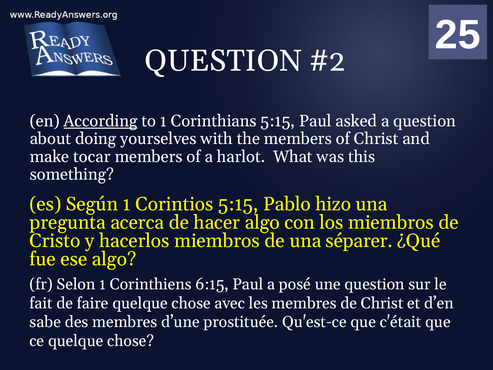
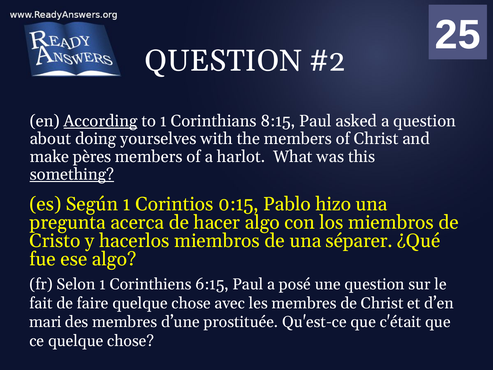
Corinthians 5:15: 5:15 -> 8:15 (278, 121)
tocar: tocar -> pères (92, 156)
something underline: none -> present (72, 174)
Corintios 5:15: 5:15 -> 0:15 (238, 204)
sabe: sabe -> mari (45, 322)
